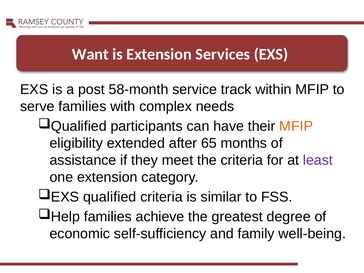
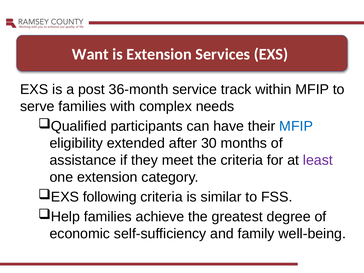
58-month: 58-month -> 36-month (139, 89)
MFIP colour: orange -> blue (296, 126)
65: 65 -> 30 (209, 143)
qualified: qualified -> following (110, 197)
